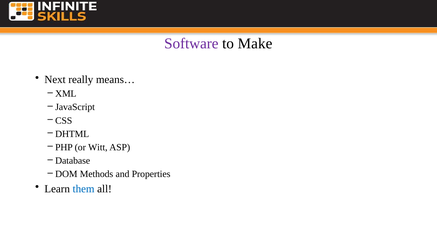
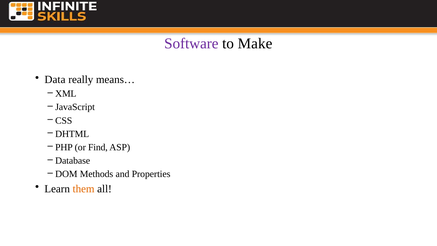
Next: Next -> Data (55, 80)
Witt: Witt -> Find (98, 147)
them colour: blue -> orange (84, 189)
